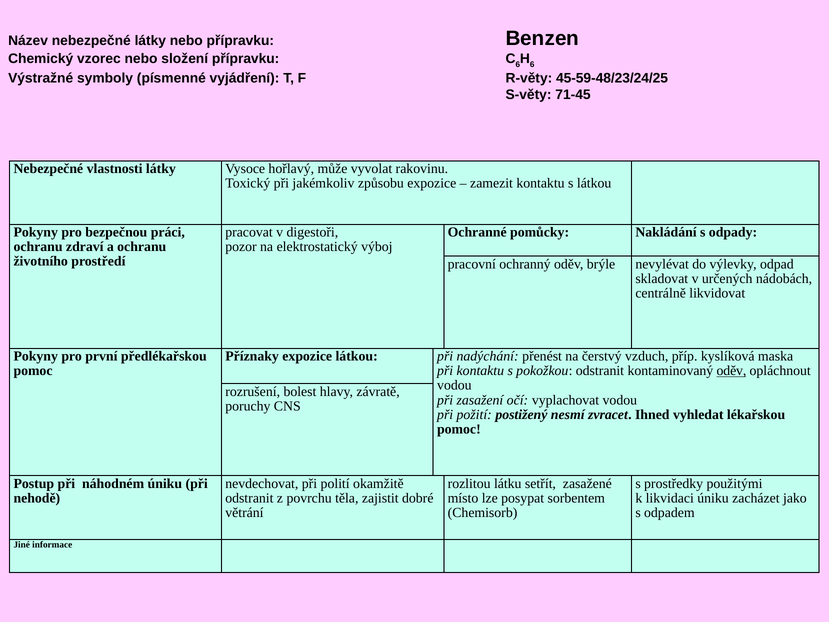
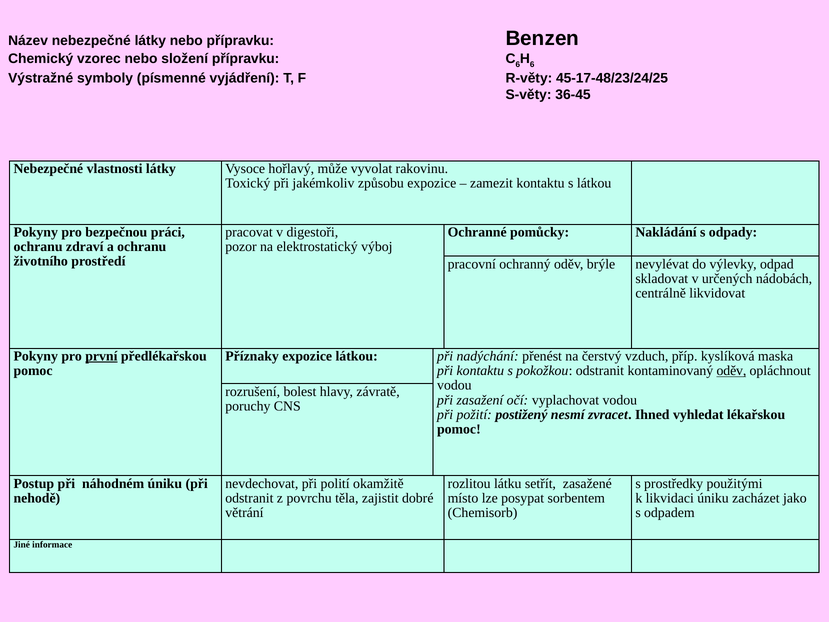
45-59-48/23/24/25: 45-59-48/23/24/25 -> 45-17-48/23/24/25 (612, 78)
71-45: 71-45 -> 36-45 (573, 95)
první underline: none -> present (101, 356)
